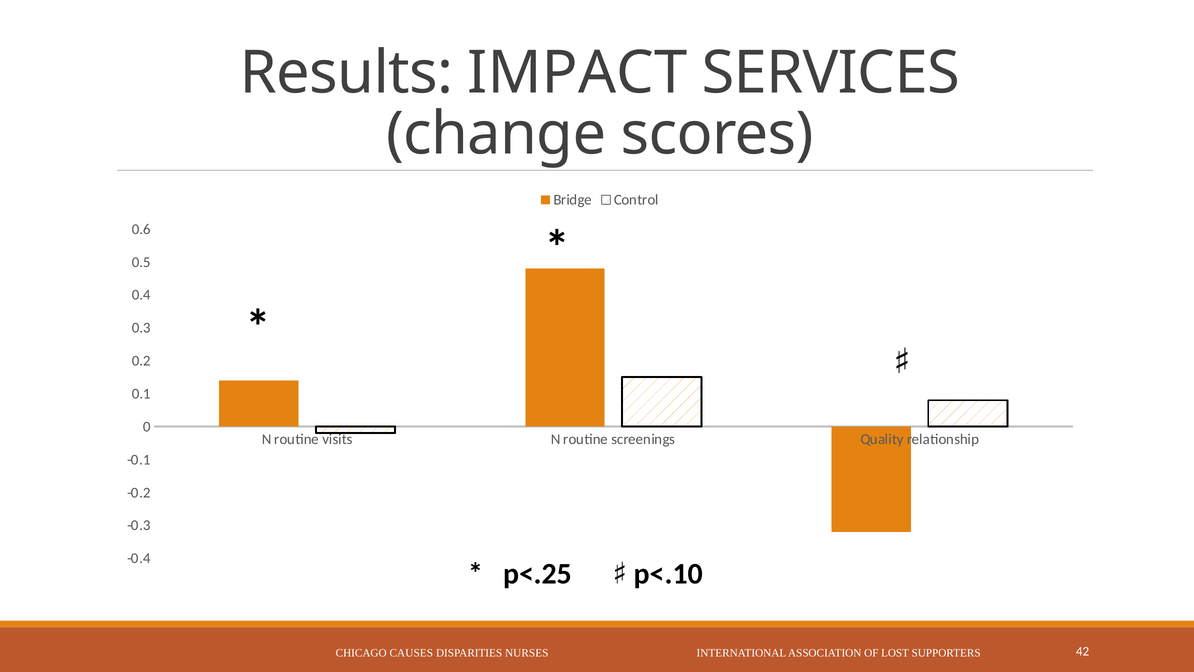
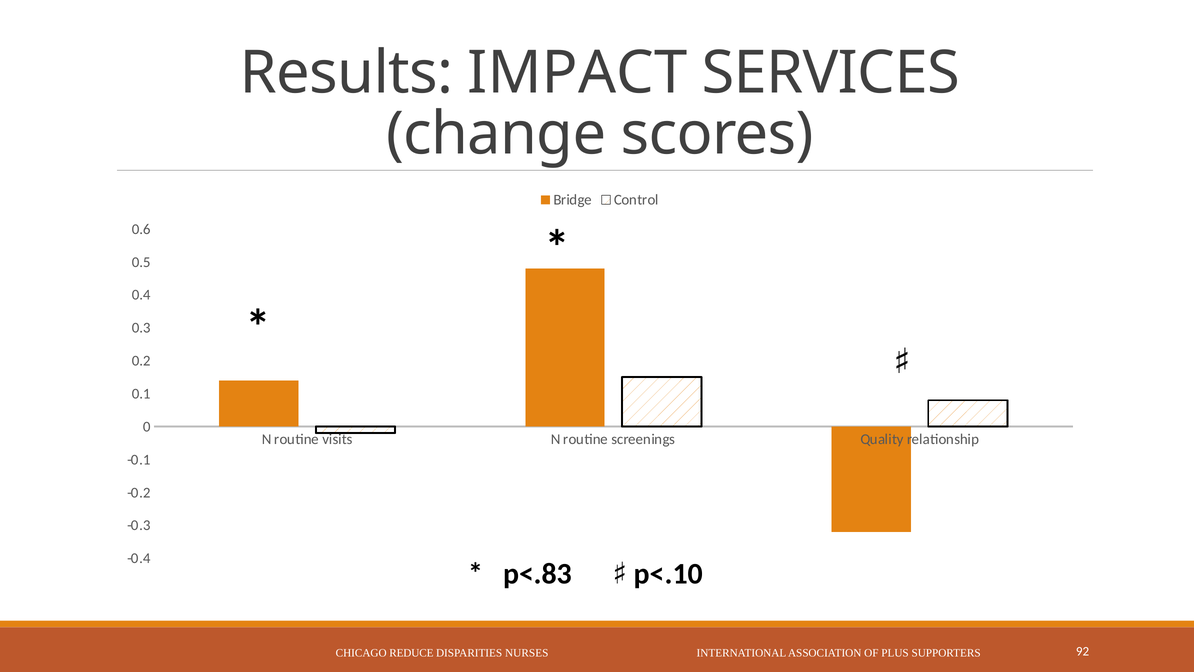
p<.25: p<.25 -> p<.83 (538, 574)
CAUSES: CAUSES -> REDUCE (411, 653)
LOST: LOST -> PLUS (895, 653)
42: 42 -> 92 (1083, 651)
